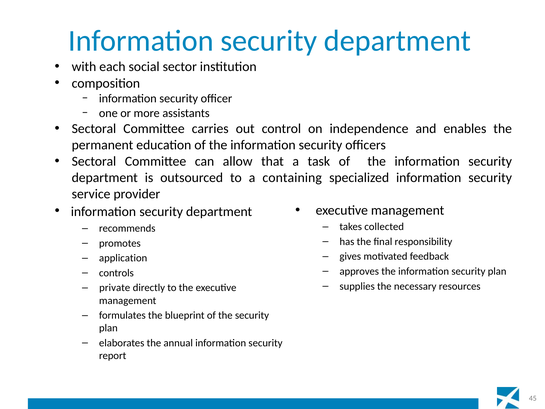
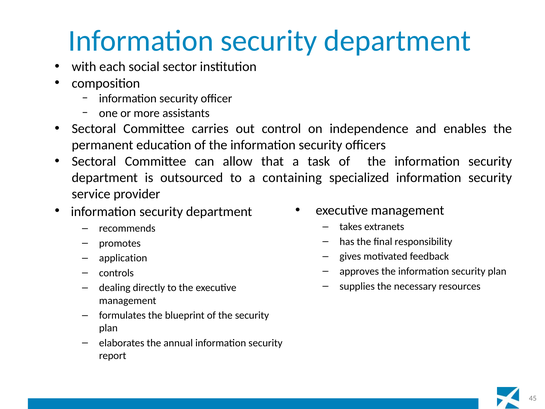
collected: collected -> extranets (384, 227)
private: private -> dealing (115, 288)
